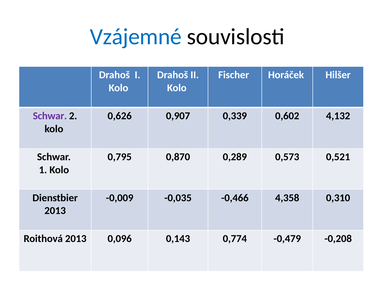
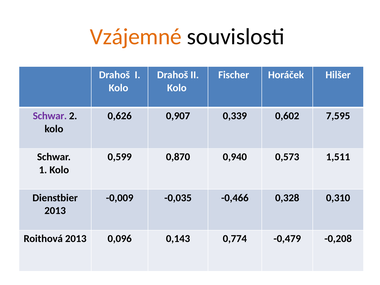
Vzájemné colour: blue -> orange (136, 37)
4,132: 4,132 -> 7,595 (338, 116)
0,795: 0,795 -> 0,599 (120, 157)
0,289: 0,289 -> 0,940 (235, 157)
0,521: 0,521 -> 1,511 (338, 157)
4,358: 4,358 -> 0,328 (287, 198)
